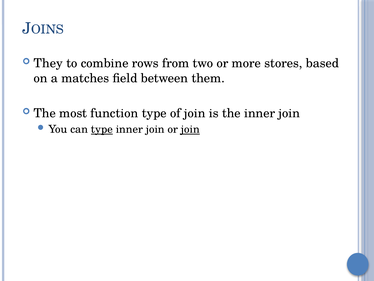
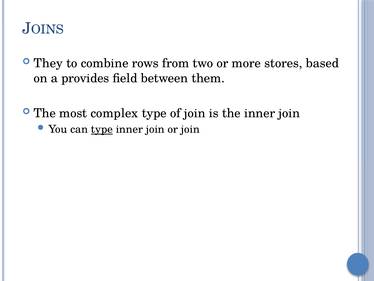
matches: matches -> provides (85, 78)
function: function -> complex (114, 113)
join underline: present -> none (190, 129)
